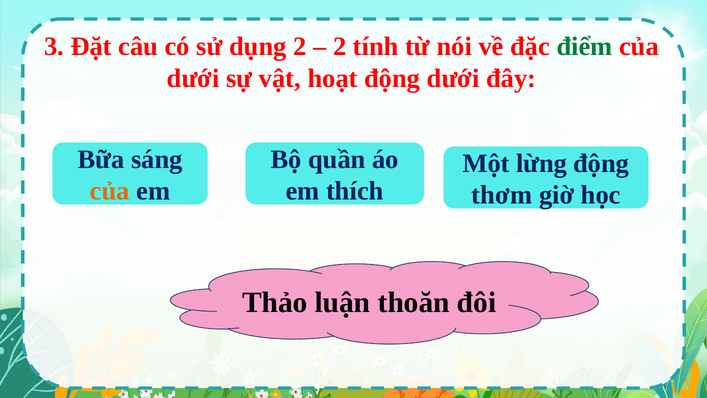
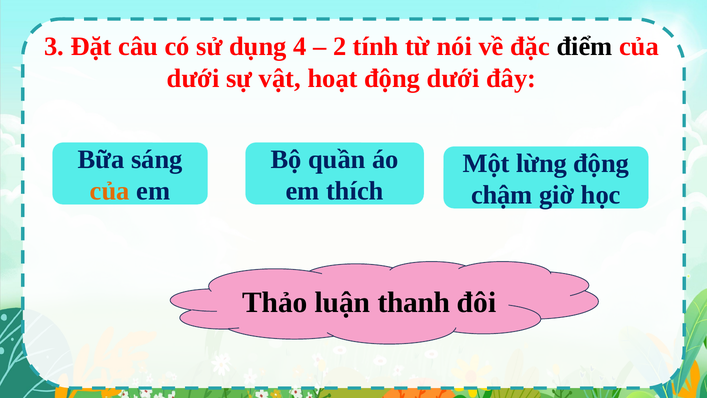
dụng 2: 2 -> 4 (300, 47)
điểm colour: green -> black (584, 47)
thơm: thơm -> chậm (502, 195)
thoăn: thoăn -> thanh (414, 302)
